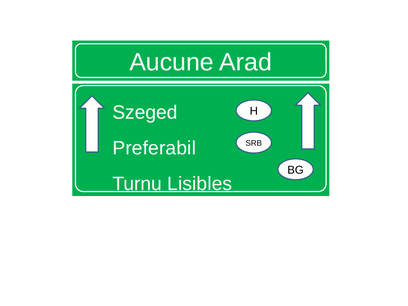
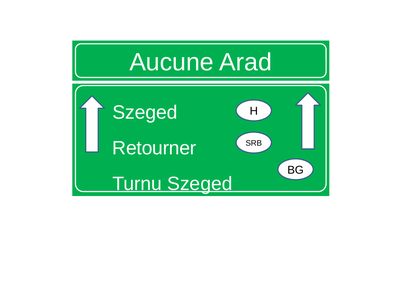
Preferabil: Preferabil -> Retourner (154, 148)
Turnu Lisibles: Lisibles -> Szeged (200, 184)
